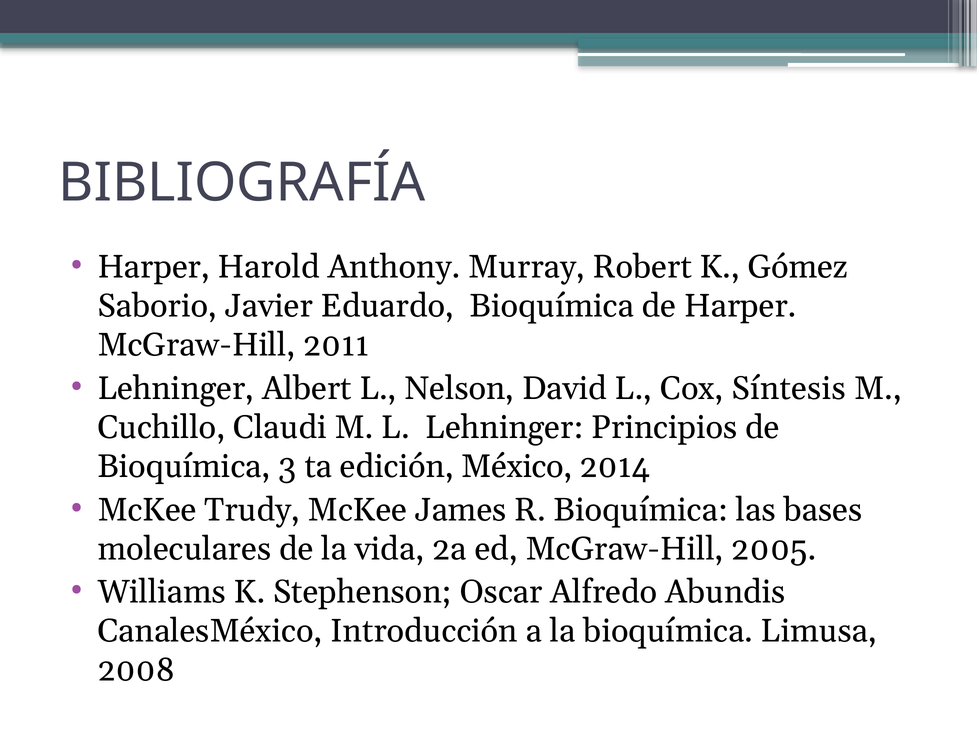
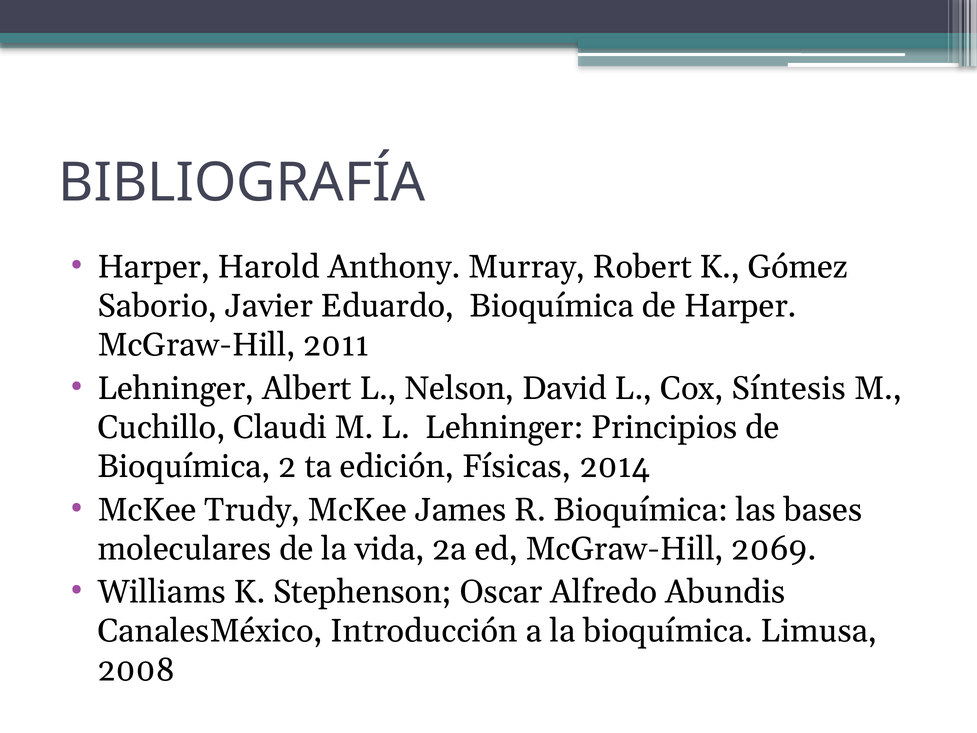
3: 3 -> 2 (287, 466)
México: México -> Físicas (517, 466)
2005: 2005 -> 2069 (774, 549)
